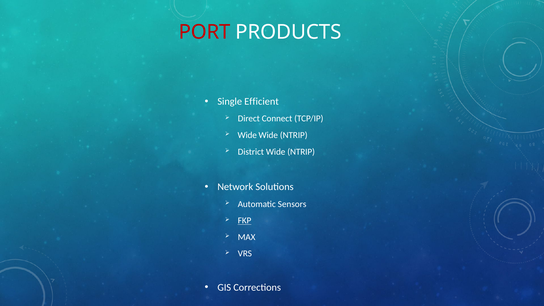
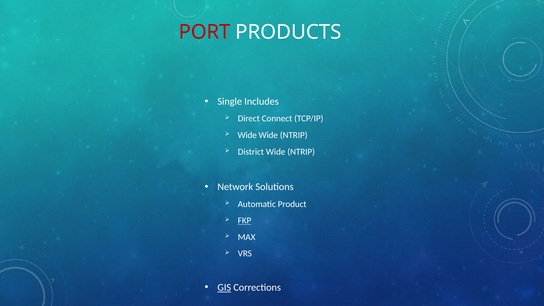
Efficient: Efficient -> Includes (262, 102)
Sensors: Sensors -> Product (292, 204)
GIS underline: none -> present (224, 287)
